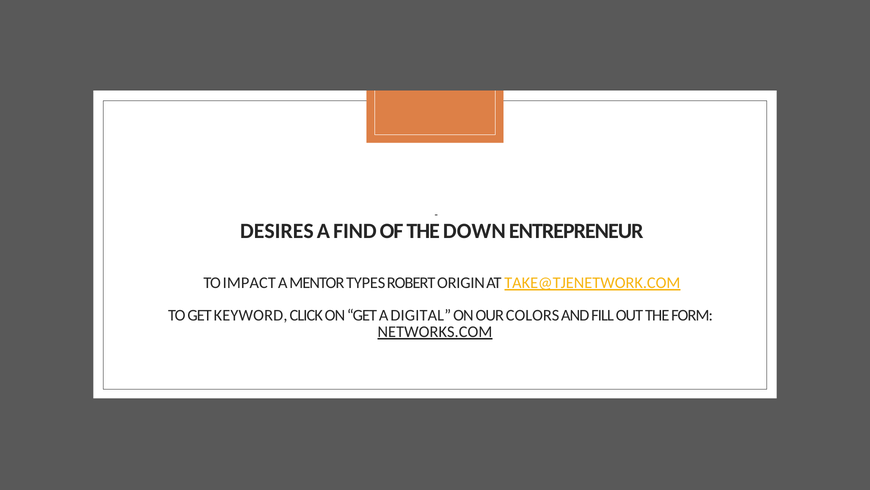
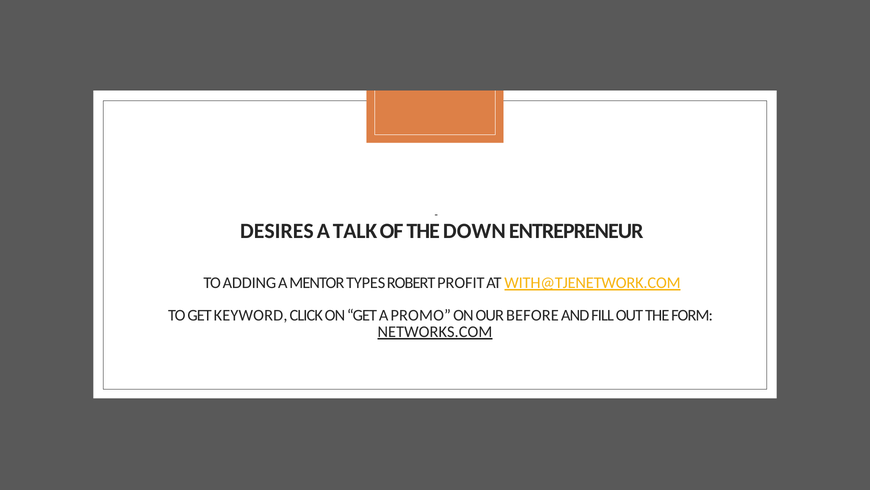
FIND: FIND -> TALK (355, 231)
IMPACT: IMPACT -> ADDING (249, 282)
ORIGIN: ORIGIN -> PROFIT (461, 282)
TAKE@TJENETWORK.COM: TAKE@TJENETWORK.COM -> WITH@TJENETWORK.COM (592, 282)
DIGITAL: DIGITAL -> PROMO (421, 315)
COLORS: COLORS -> BEFORE (532, 315)
